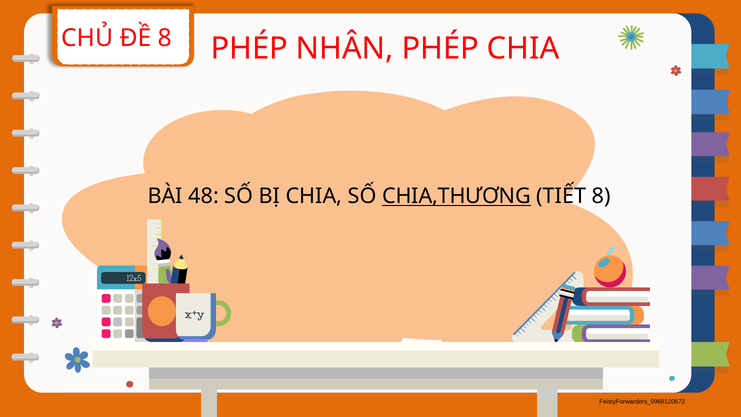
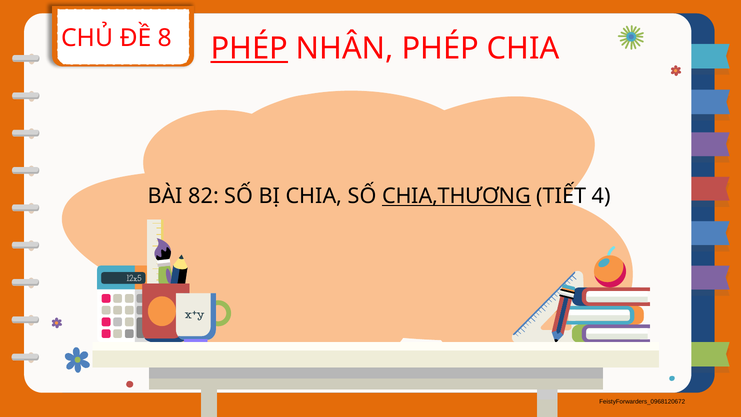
PHÉP underline: none -> present (249, 49)
48: 48 -> 82 (204, 196)
TIẾT 8: 8 -> 4 (601, 196)
